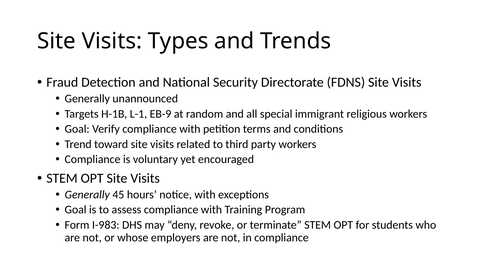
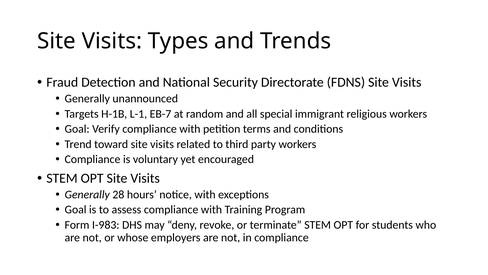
EB-9: EB-9 -> EB-7 (160, 114)
45: 45 -> 28 (118, 194)
